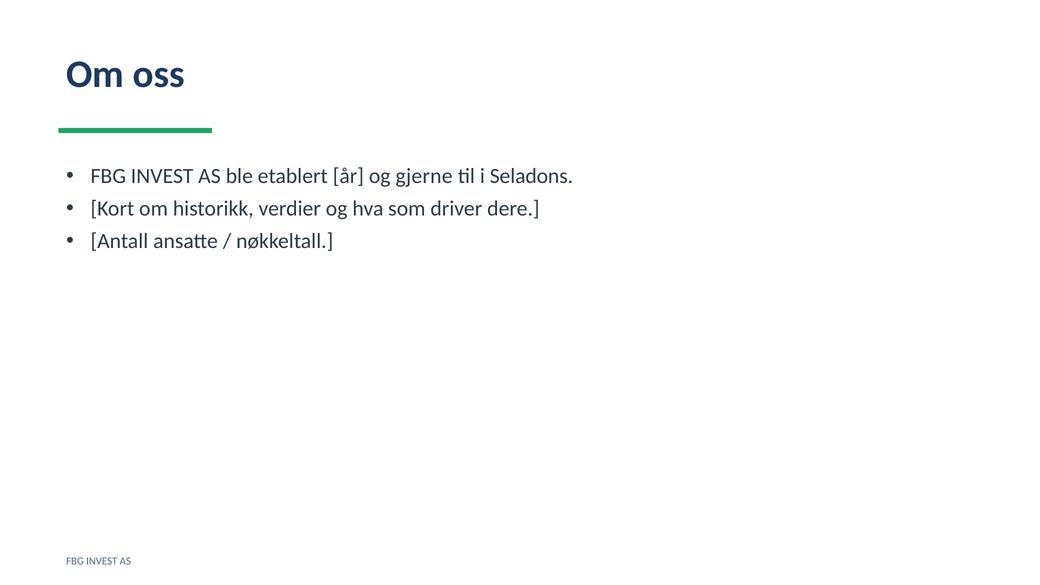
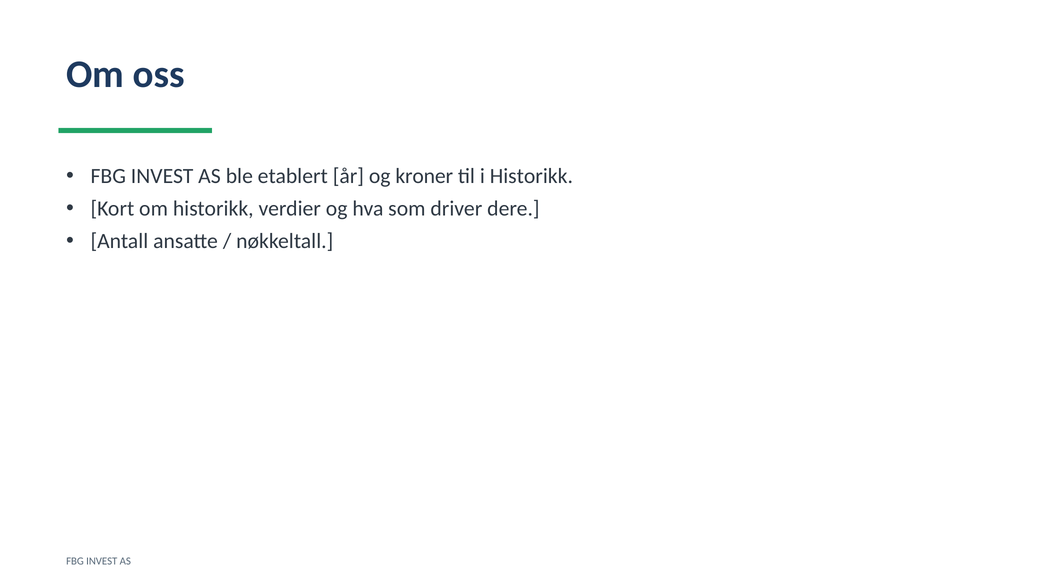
gjerne: gjerne -> kroner (424, 176)
i Seladons: Seladons -> Historikk (531, 176)
